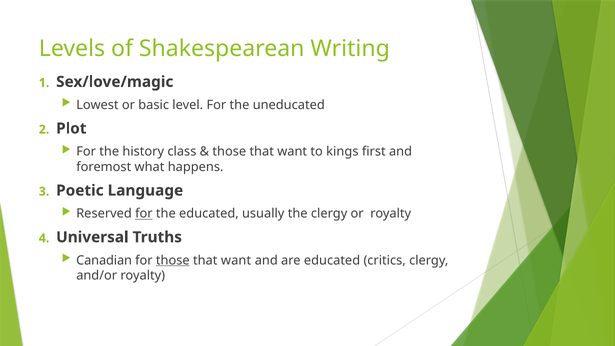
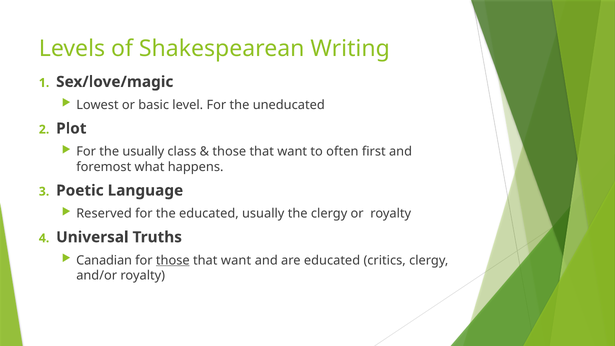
the history: history -> usually (143, 152)
kings: kings -> often (342, 152)
for underline: present -> none (144, 214)
